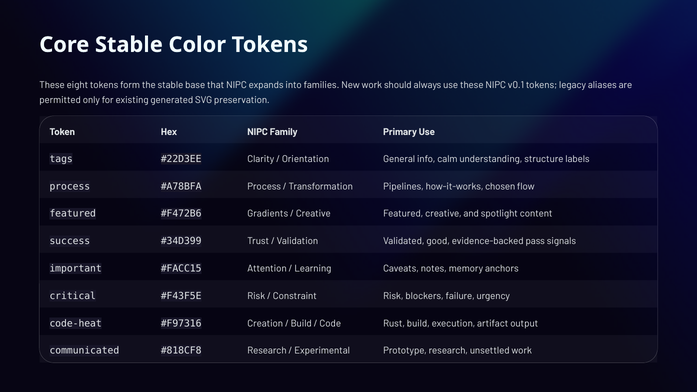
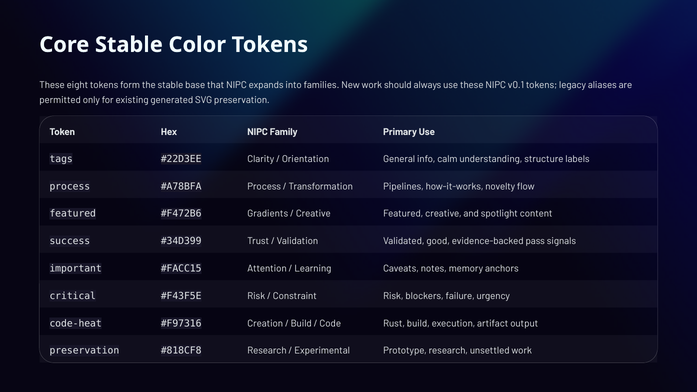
chosen: chosen -> novelty (500, 186)
communicated: communicated -> preservation (84, 351)
